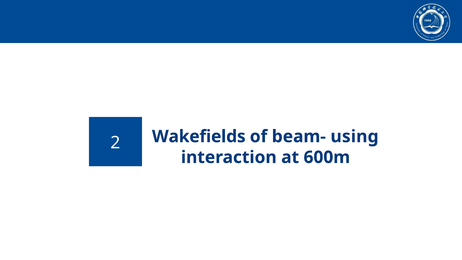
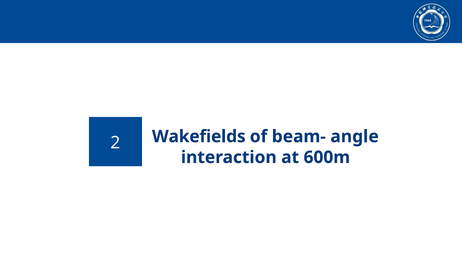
using: using -> angle (355, 136)
